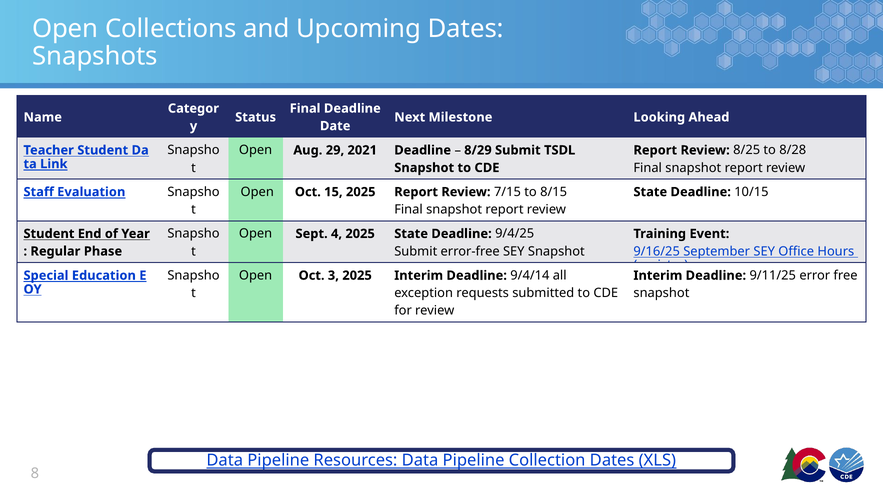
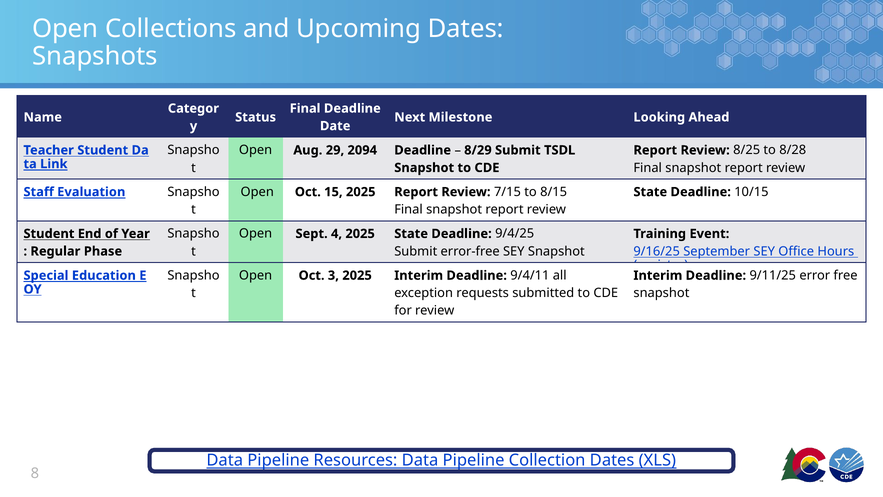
2021: 2021 -> 2094 (362, 150)
9/4/14: 9/4/14 -> 9/4/11 (530, 275)
